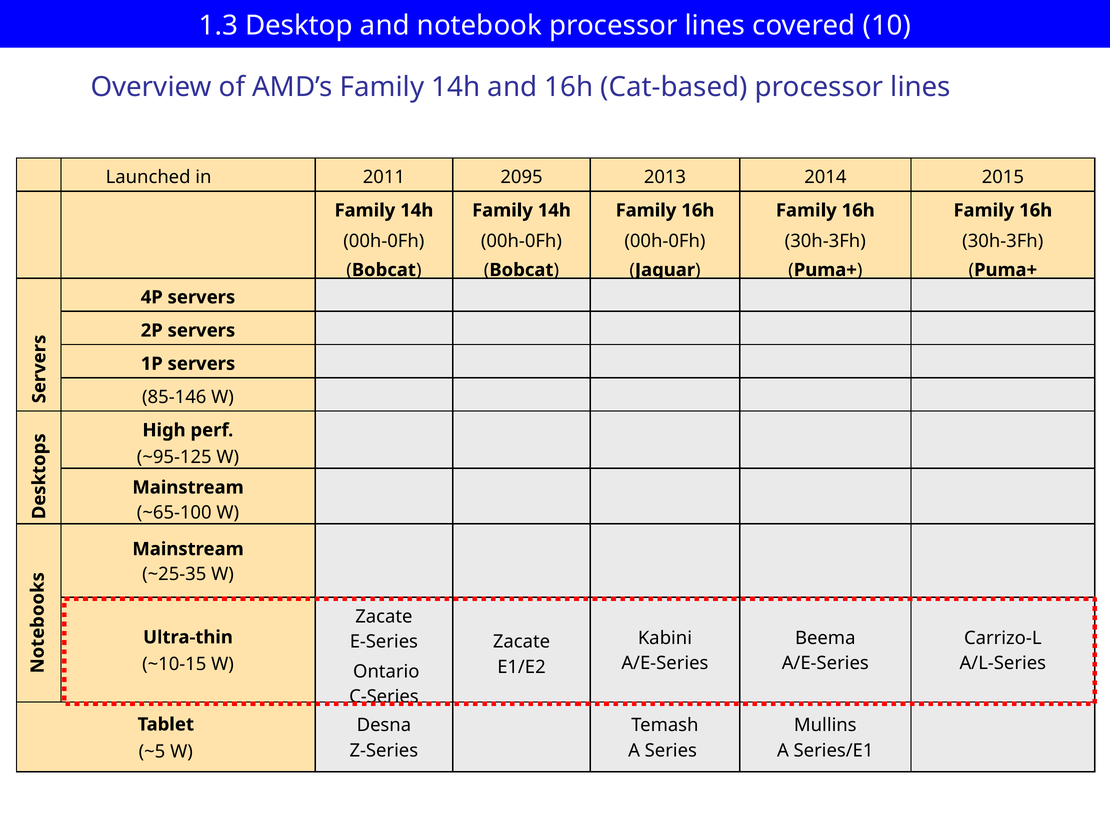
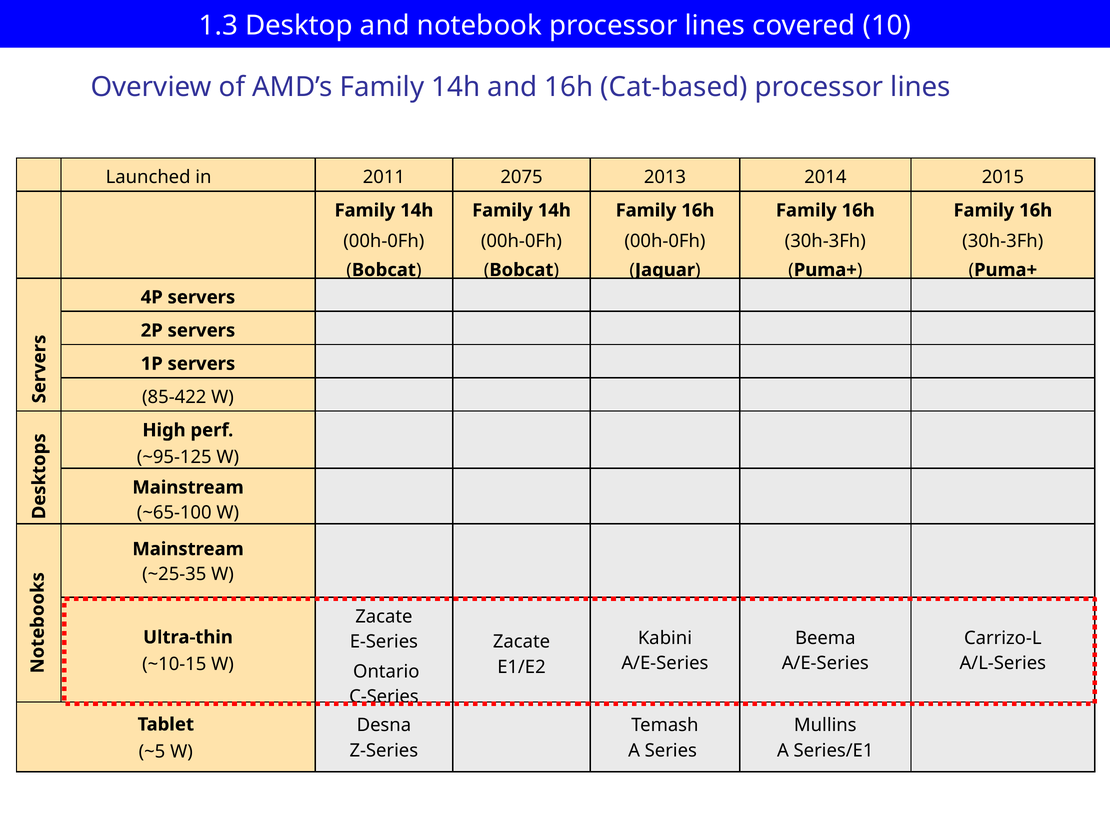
2095: 2095 -> 2075 (522, 177)
85-146: 85-146 -> 85-422 (174, 397)
